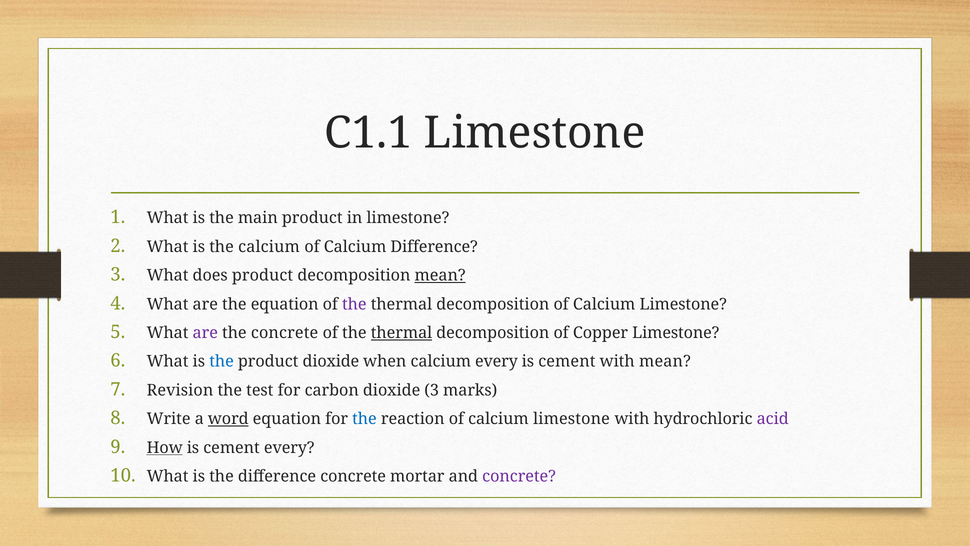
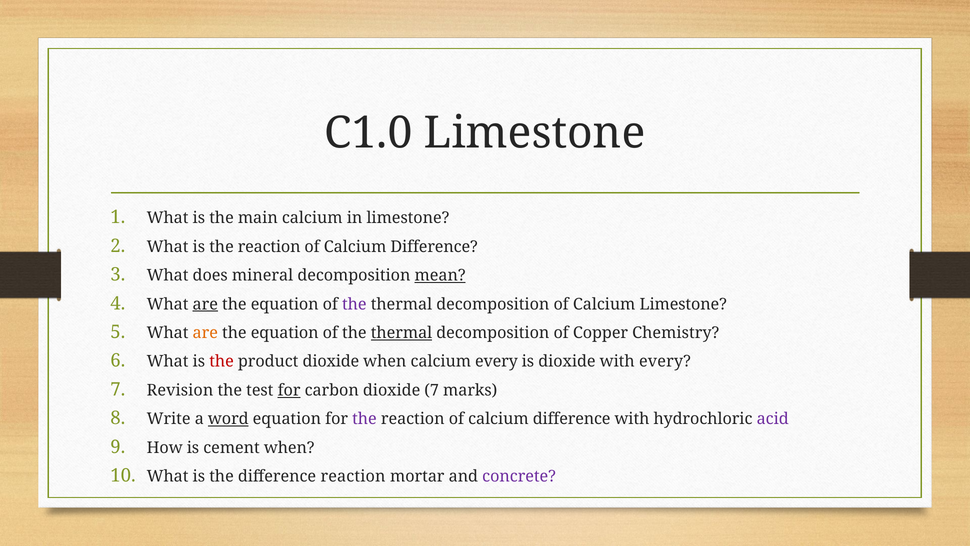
C1.1: C1.1 -> C1.0 (368, 133)
main product: product -> calcium (312, 218)
is the calcium: calcium -> reaction (269, 247)
does product: product -> mineral (263, 275)
are underline: none -> present (205, 304)
are colour: purple -> orange (205, 333)
concrete: concrete -> equation (285, 333)
Copper Limestone: Limestone -> Chemistry (676, 333)
the colour: blue -> red (222, 361)
cement: cement -> dioxide (567, 361)
with mean: mean -> every (665, 361)
for underline: none -> present (289, 390)
dioxide 3: 3 -> 7 (432, 390)
the colour: blue -> purple (364, 419)
limestone: limestone -> difference (572, 419)
How underline: present -> none (165, 447)
cement every: every -> when (289, 447)
difference concrete: concrete -> reaction (353, 476)
